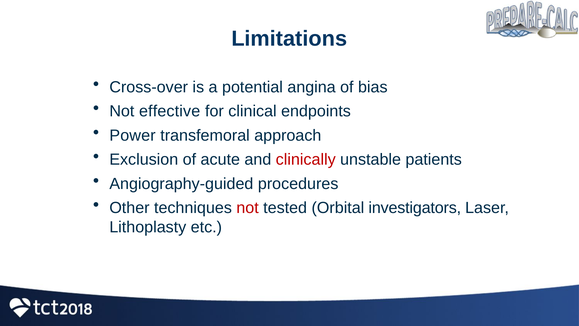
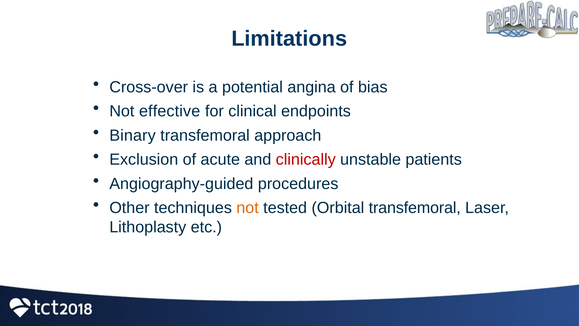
Power: Power -> Binary (133, 135)
not colour: red -> orange (248, 208)
Orbital investigators: investigators -> transfemoral (415, 208)
